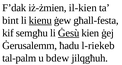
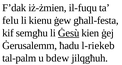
il-kien: il-kien -> il-fuqu (83, 8)
bint: bint -> felu (10, 21)
kienu underline: present -> none (40, 21)
